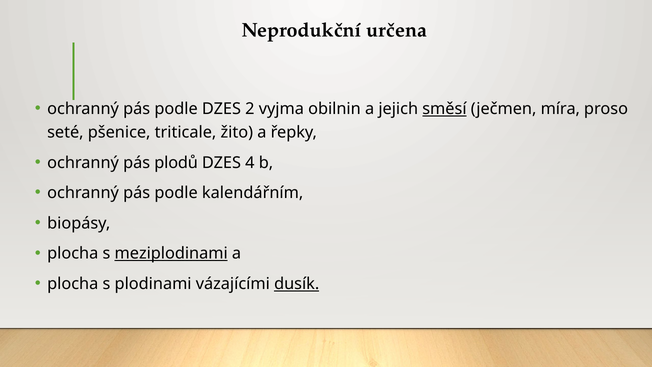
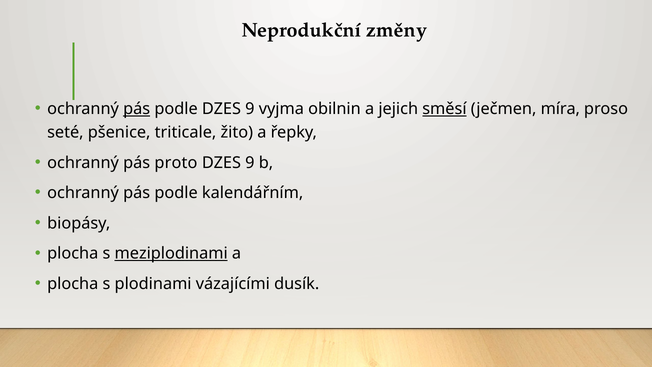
určena: určena -> změny (397, 30)
pás underline: none -> present (137, 109)
podle DZES 2: 2 -> 9 (250, 109)
plodů: plodů -> proto (176, 163)
4: 4 -> 9 (250, 163)
dusík underline: present -> none (297, 284)
